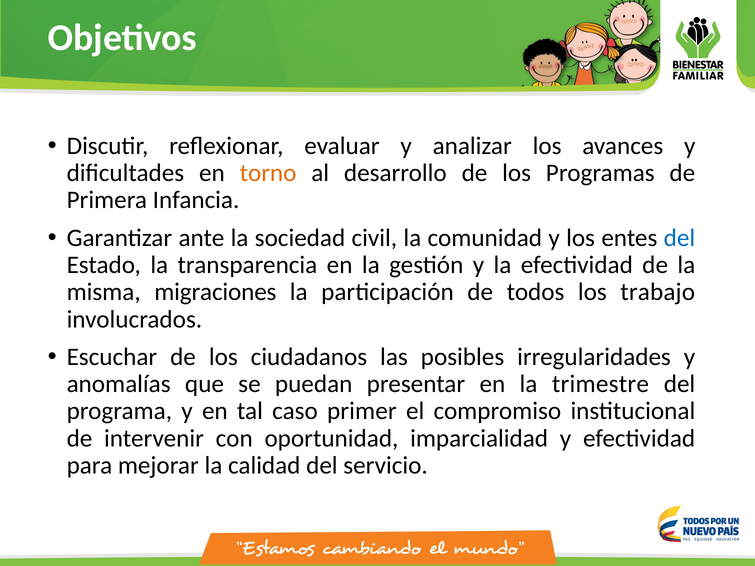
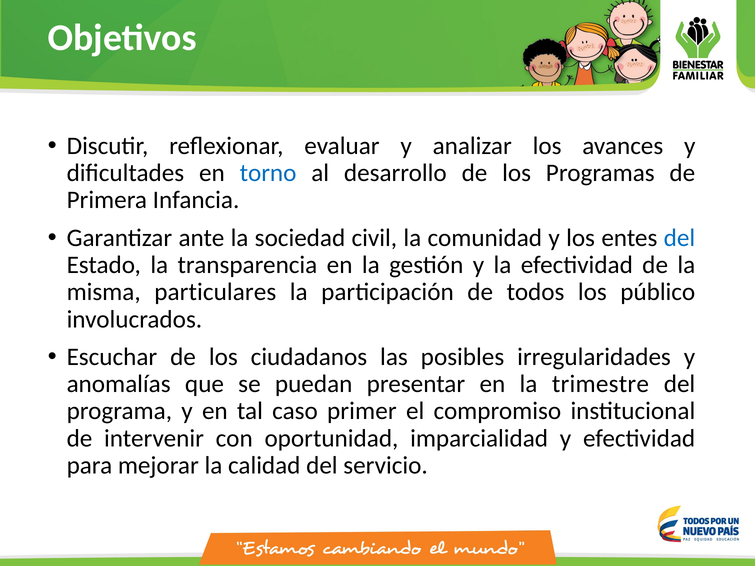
torno colour: orange -> blue (268, 173)
migraciones: migraciones -> particulares (215, 292)
trabajo: trabajo -> público (658, 292)
